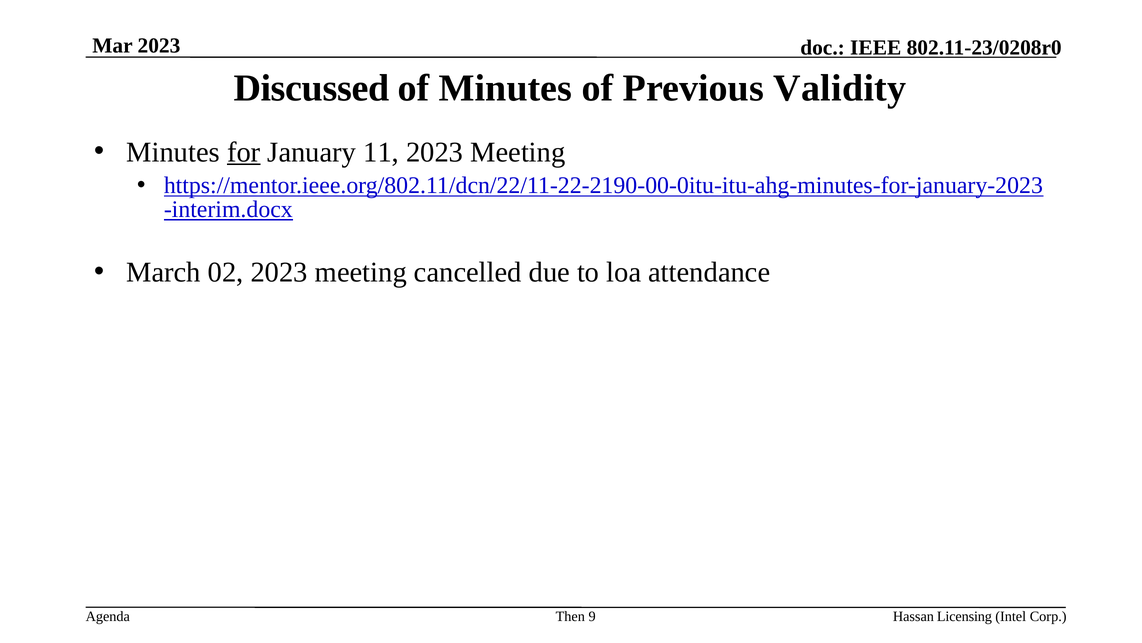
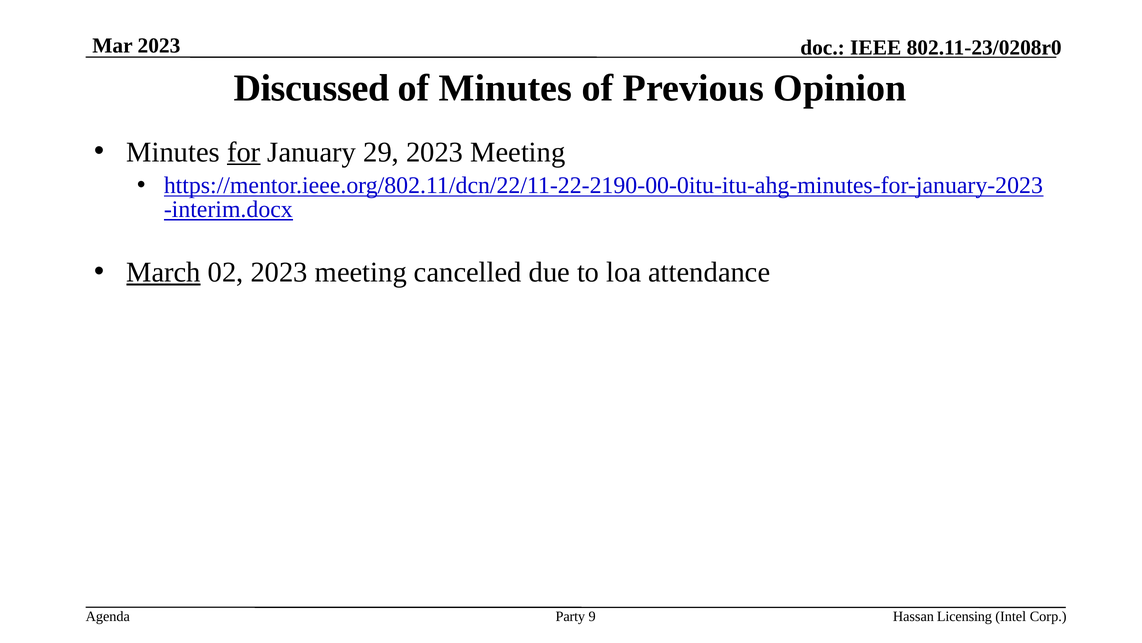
Validity: Validity -> Opinion (840, 88)
11: 11 -> 29 (381, 152)
March underline: none -> present (164, 272)
Then: Then -> Party (570, 616)
